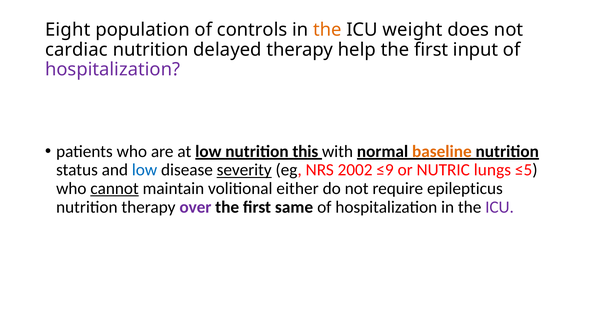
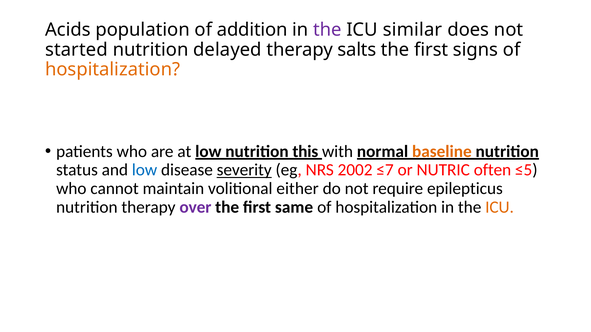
Eight: Eight -> Acids (68, 30)
controls: controls -> addition (252, 30)
the colour: orange -> purple (327, 30)
weight: weight -> similar (412, 30)
cardiac: cardiac -> started (76, 50)
help: help -> salts (357, 50)
input: input -> signs (476, 50)
hospitalization colour: purple -> orange (113, 70)
≤9: ≤9 -> ≤7 (385, 170)
lungs: lungs -> often (492, 170)
cannot underline: present -> none (115, 189)
ICU colour: purple -> orange (500, 207)
